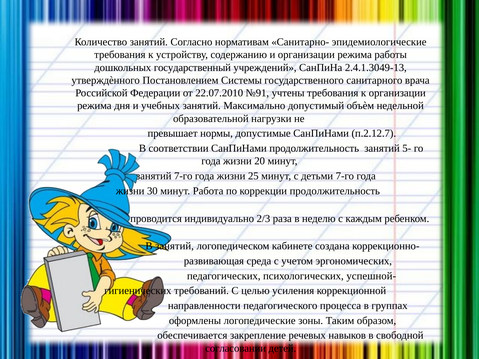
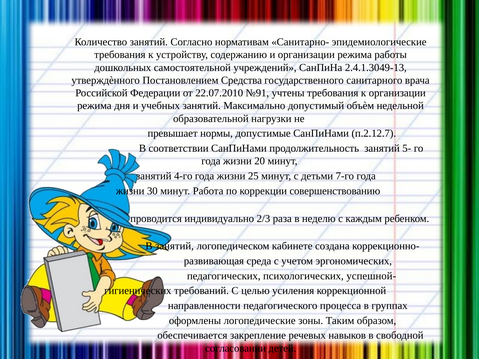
государственный: государственный -> самостоятельной (192, 68)
Системы: Системы -> Средства (242, 80)
занятий 7-го: 7-го -> 4-го (183, 176)
коррекции продолжительность: продолжительность -> совершенствованию (335, 191)
